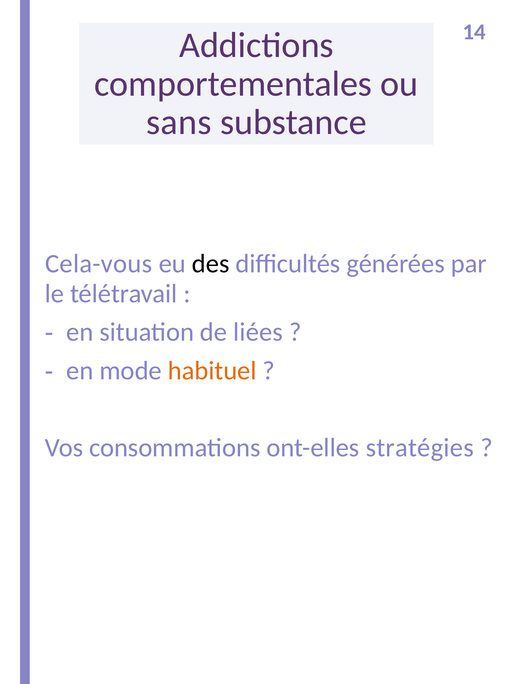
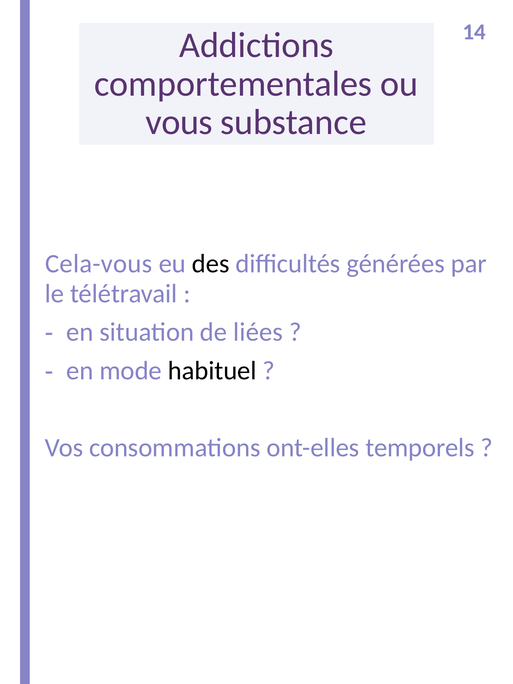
sans: sans -> vous (179, 122)
habituel colour: orange -> black (212, 371)
stratégies: stratégies -> temporels (420, 448)
